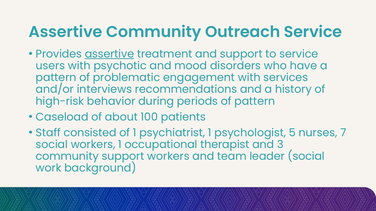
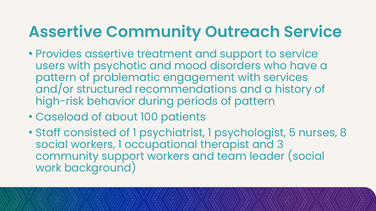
assertive underline: present -> none (109, 54)
interviews: interviews -> structured (104, 90)
7: 7 -> 8 (343, 133)
